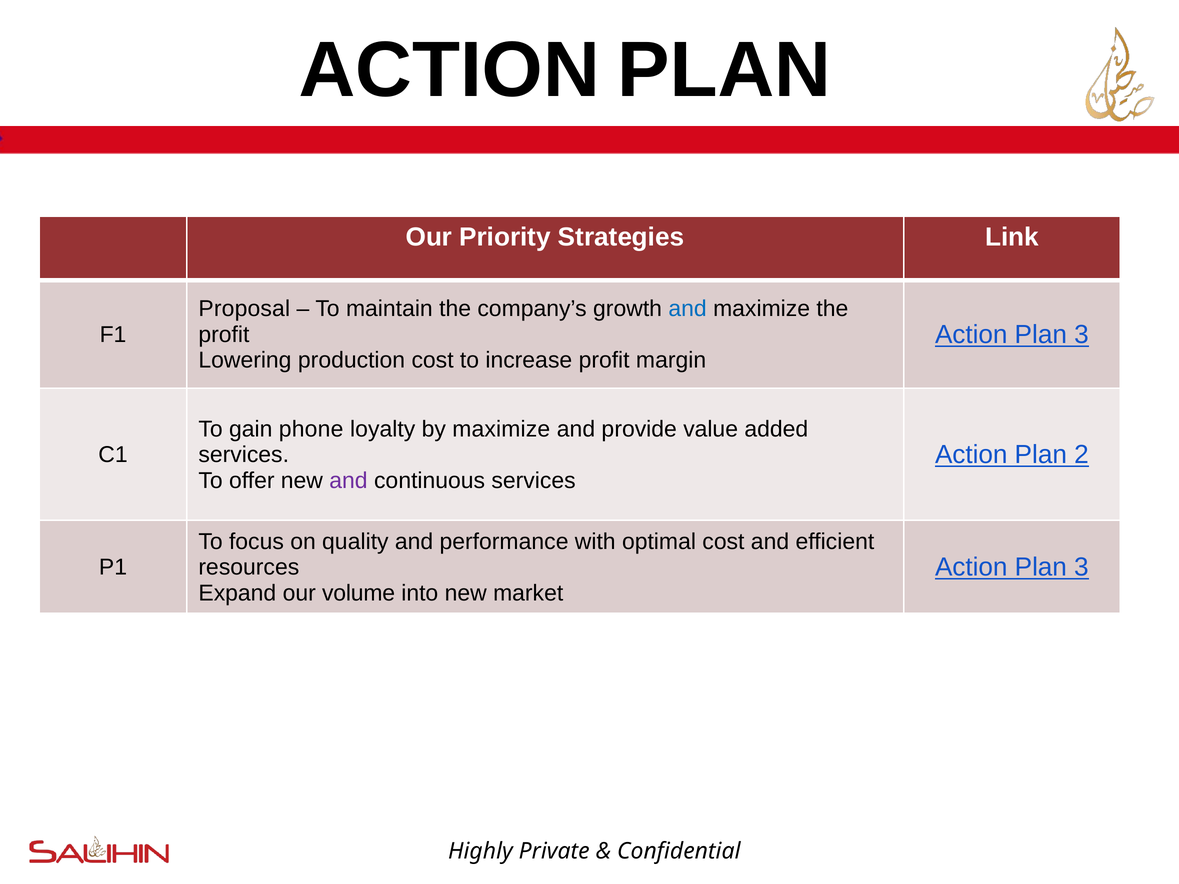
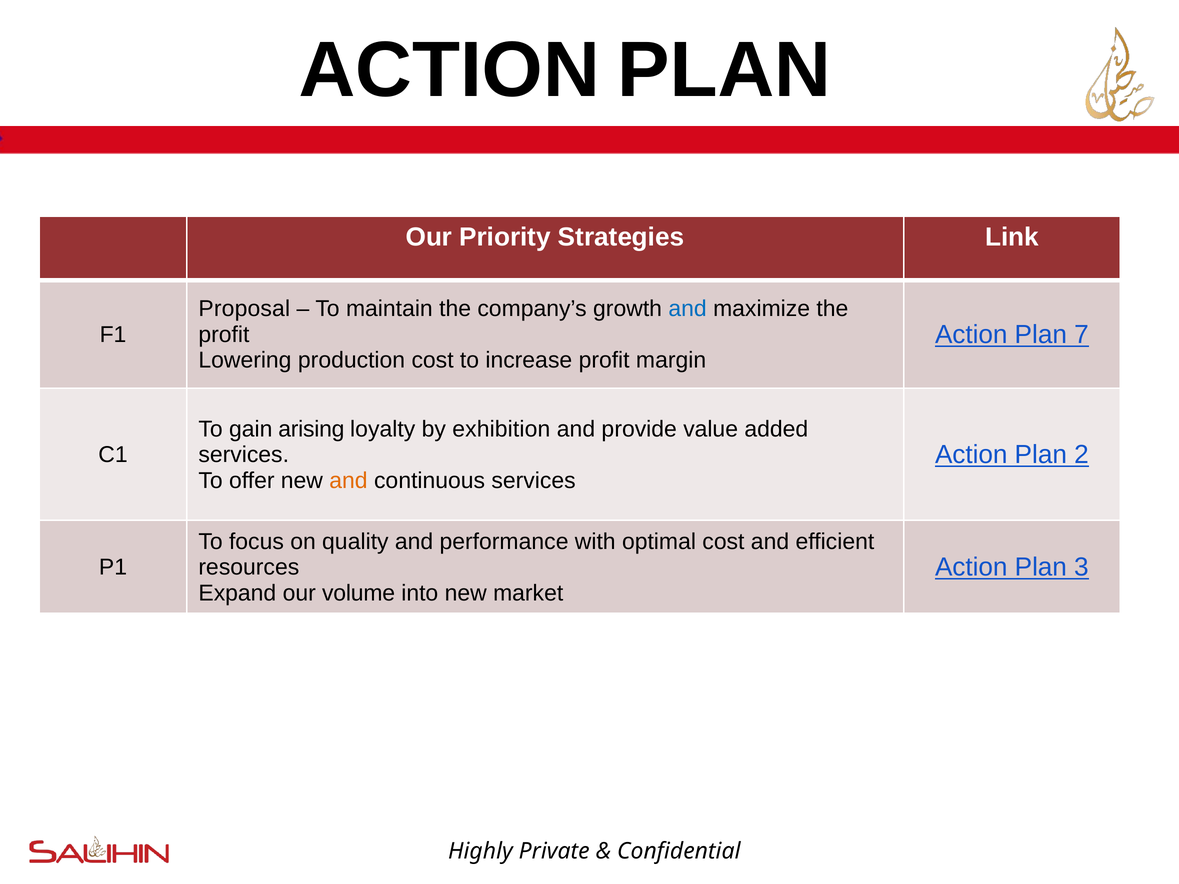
3: 3 -> 7 (1081, 335)
phone: phone -> arising (311, 429)
by maximize: maximize -> exhibition (501, 429)
and colour: purple -> orange (348, 481)
